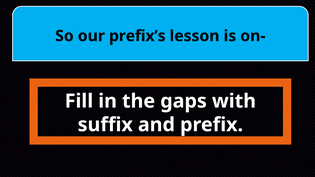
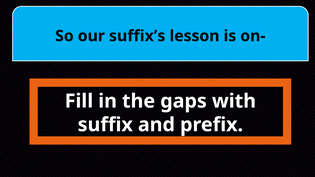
prefix’s: prefix’s -> suffix’s (137, 36)
